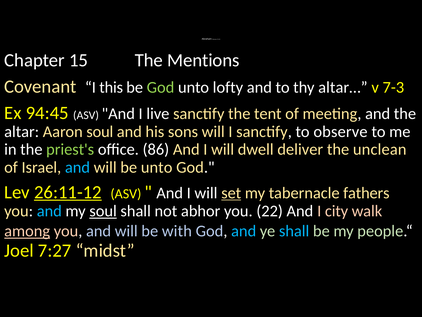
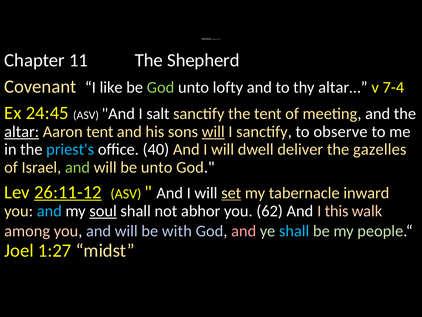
15: 15 -> 11 (78, 60)
Mentions: Mentions -> Shepherd (203, 60)
this: this -> like (111, 87)
7-3: 7-3 -> 7-4 (393, 87)
94:45: 94:45 -> 24:45 (47, 113)
live: live -> salt (158, 113)
altar underline: none -> present (22, 132)
Aaron soul: soul -> tent (100, 132)
will underline: none -> present (213, 132)
priest's colour: light green -> light blue (70, 149)
86: 86 -> 40 (156, 149)
unclean: unclean -> gazelles (380, 149)
and colour: light blue -> light green (77, 167)
fathers: fathers -> inward (366, 193)
22: 22 -> 62 (270, 211)
city: city -> this (337, 211)
among underline: present -> none (27, 231)
and colour: light blue -> pink (244, 231)
7:27: 7:27 -> 1:27 (55, 250)
